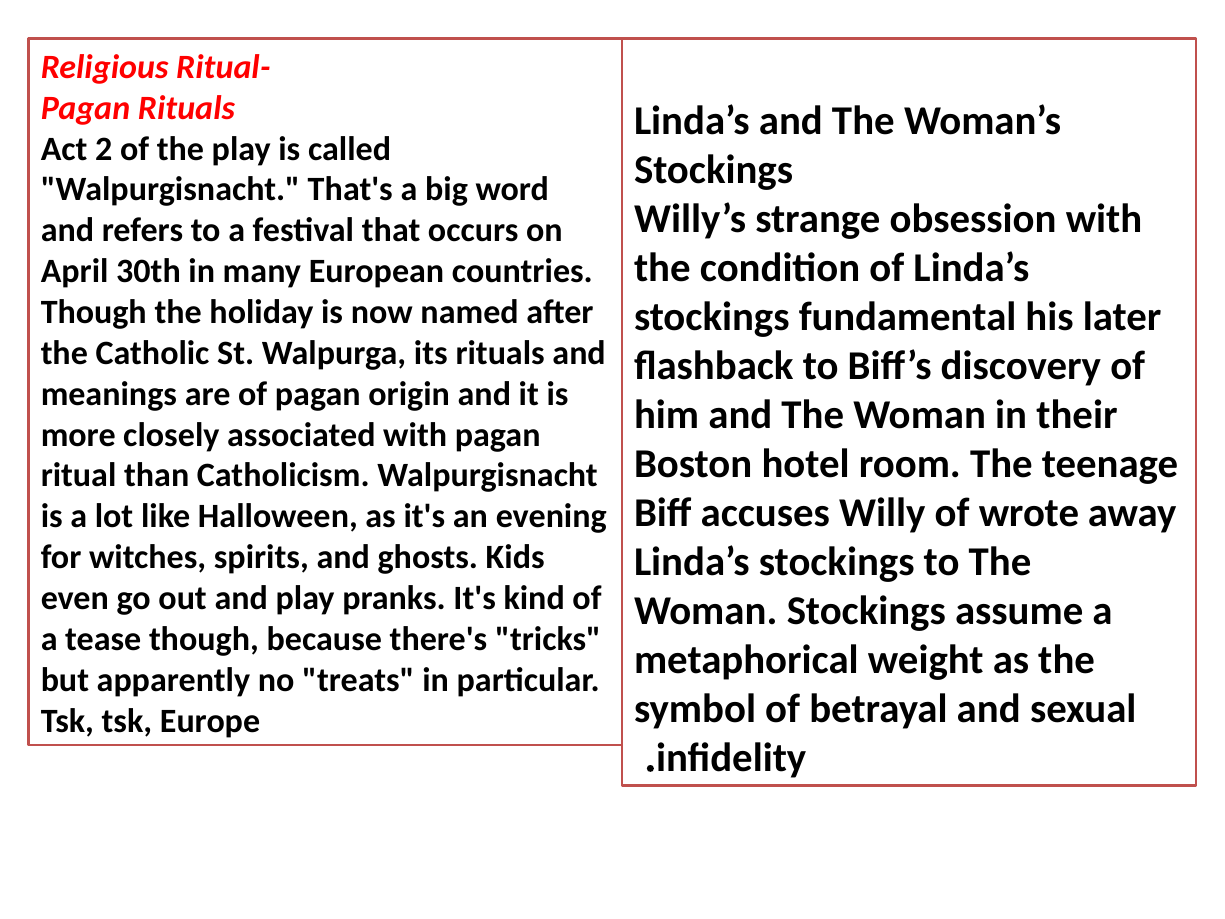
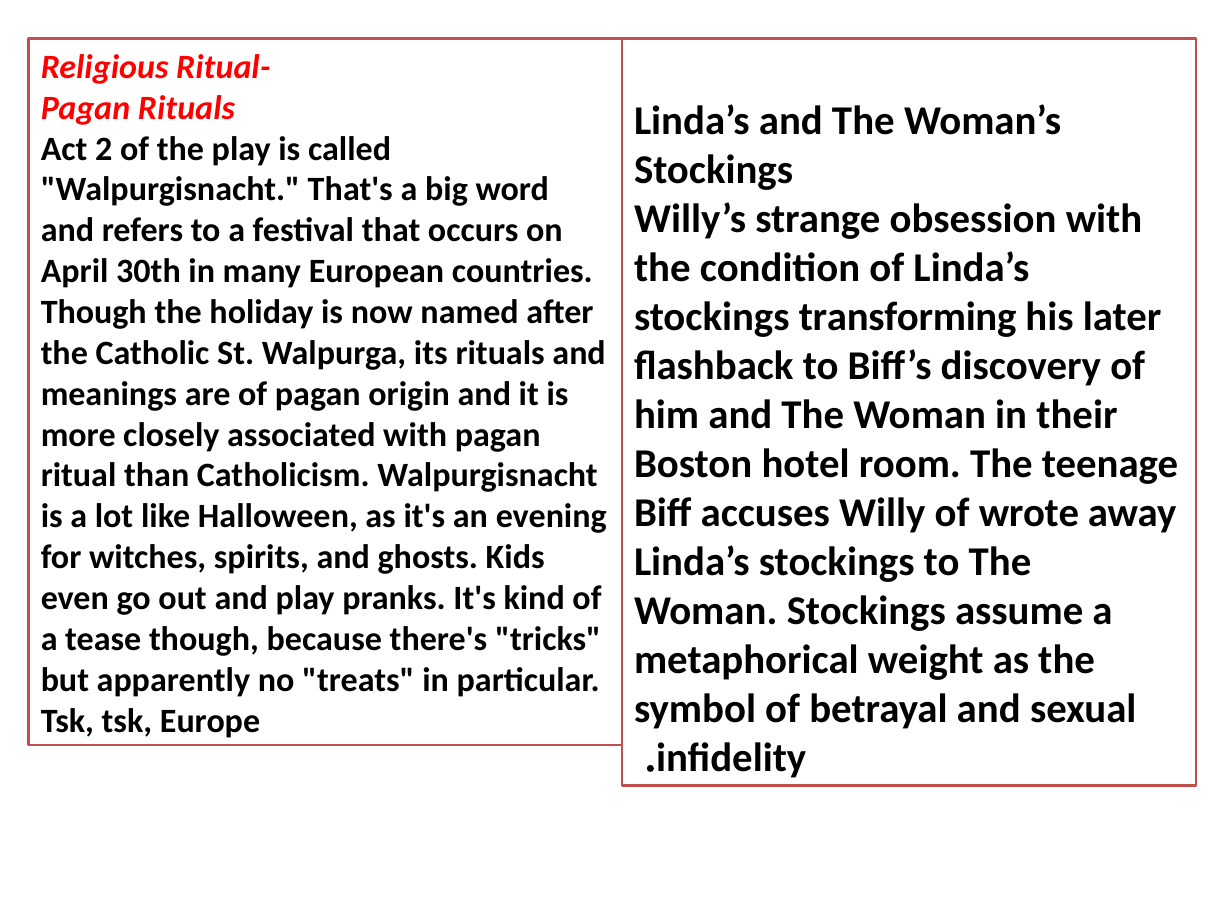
fundamental: fundamental -> transforming (908, 317)
